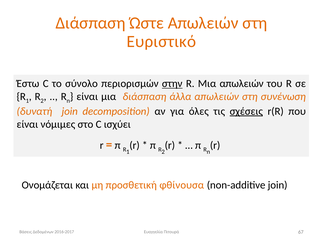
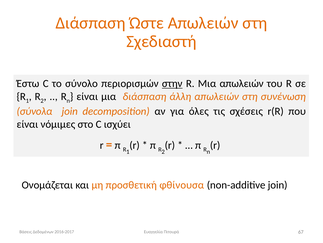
Ευριστικό: Ευριστικό -> Σχεδιαστή (162, 41)
άλλα: άλλα -> άλλη (180, 96)
δυνατή: δυνατή -> σύνολα (34, 111)
σχέσεις underline: present -> none (246, 111)
